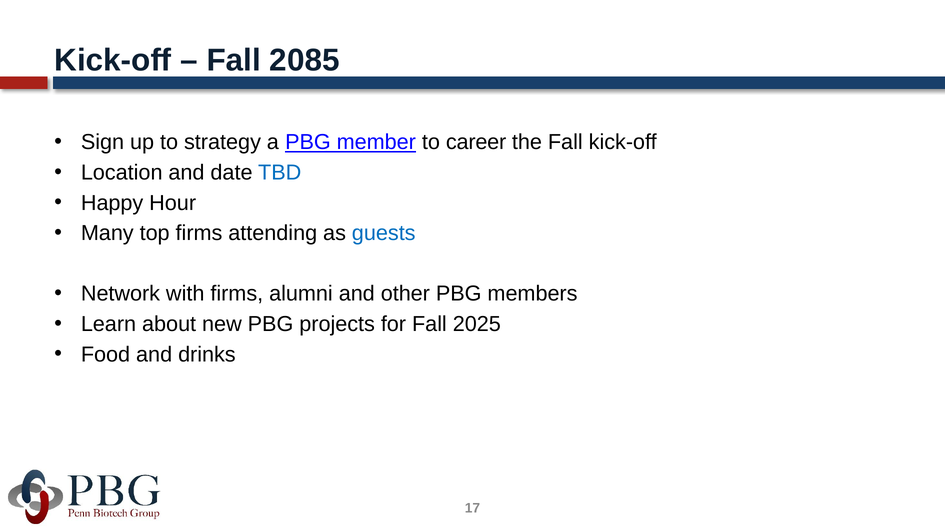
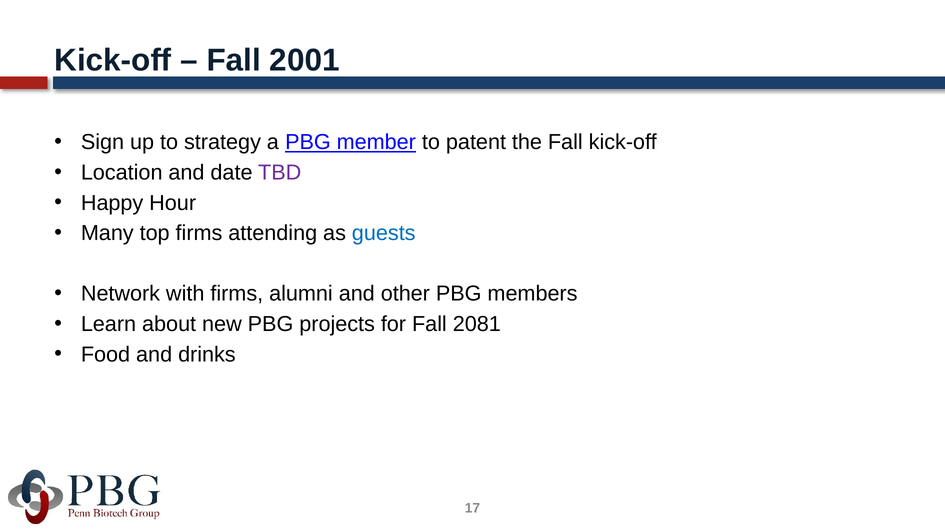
2085: 2085 -> 2001 (305, 60)
career: career -> patent (476, 142)
TBD colour: blue -> purple (280, 172)
2025: 2025 -> 2081 (477, 324)
